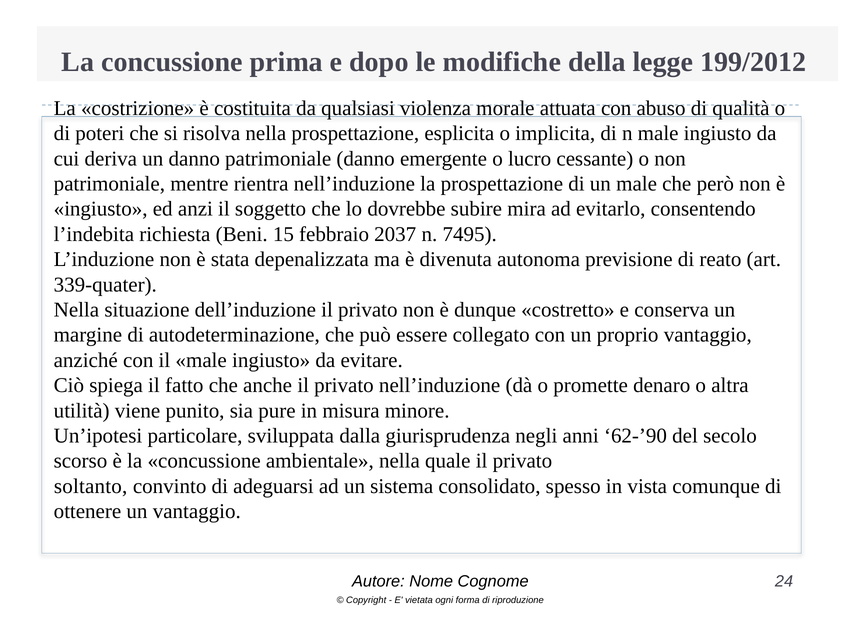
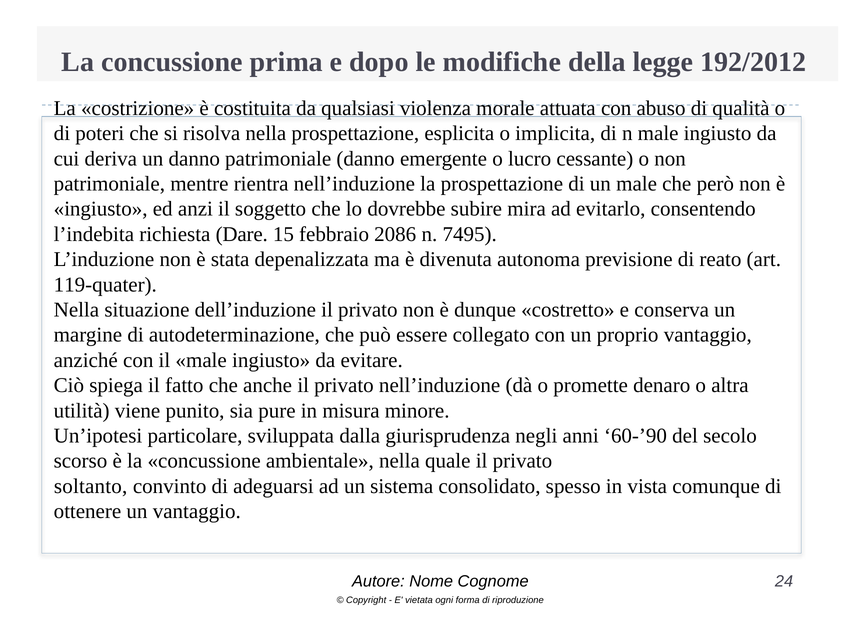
199/2012: 199/2012 -> 192/2012 (753, 62)
Beni: Beni -> Dare (242, 235)
2037: 2037 -> 2086 (395, 235)
339-quater: 339-quater -> 119-quater (105, 285)
62-’90: 62-’90 -> 60-’90 (635, 436)
